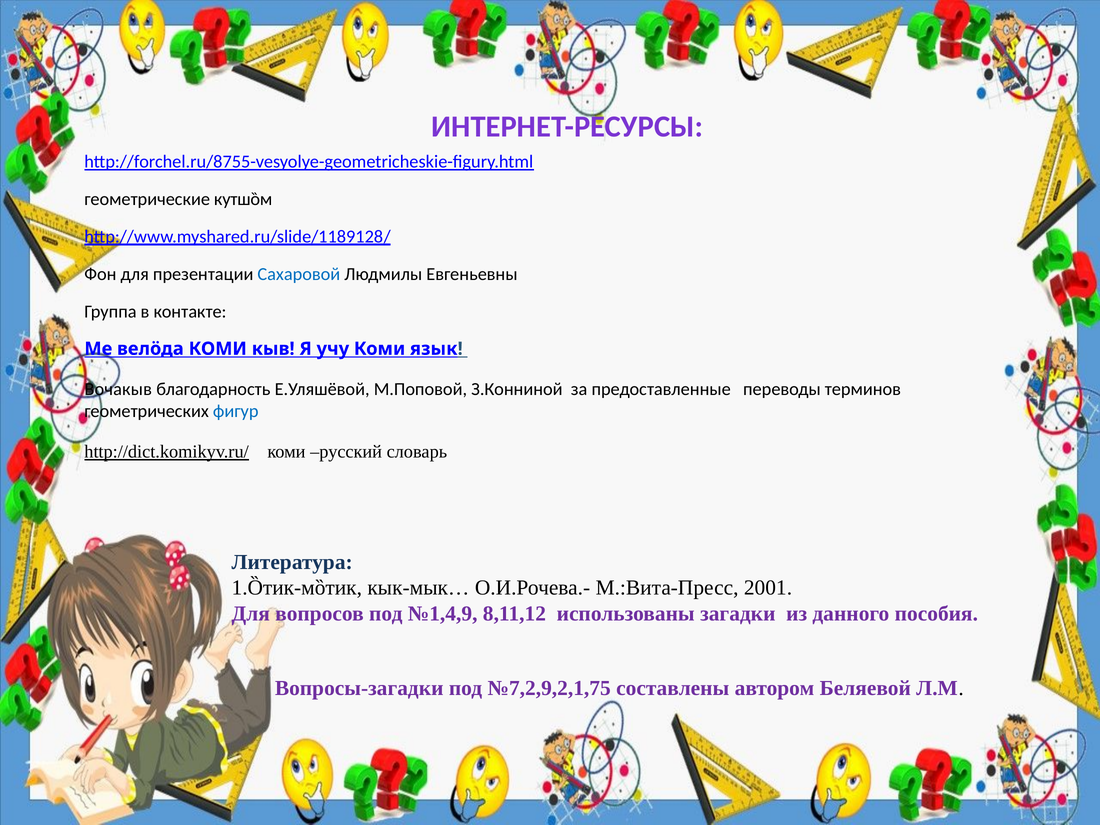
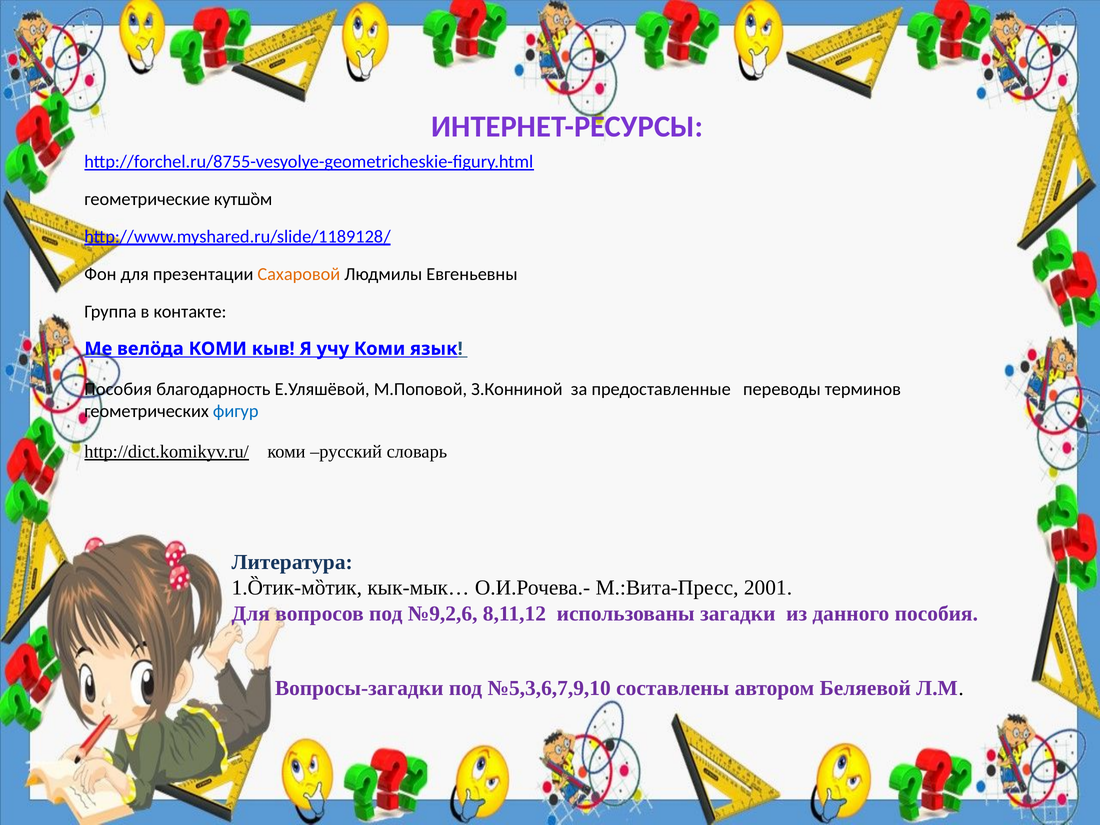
Сахаровой colour: blue -> orange (299, 274)
Вочакыв: Вочакыв -> Пособия (118, 389)
№1,4,9: №1,4,9 -> №9,2,6 (443, 614)
№7,2,9,2,1,75: №7,2,9,2,1,75 -> №5,3,6,7,9,10 (549, 688)
